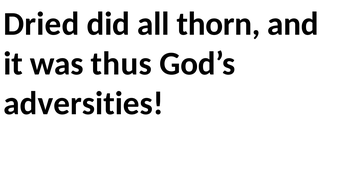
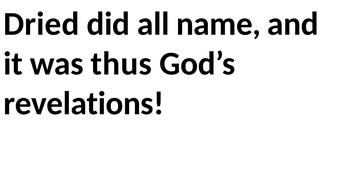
thorn: thorn -> name (218, 24)
adversities: adversities -> revelations (84, 103)
